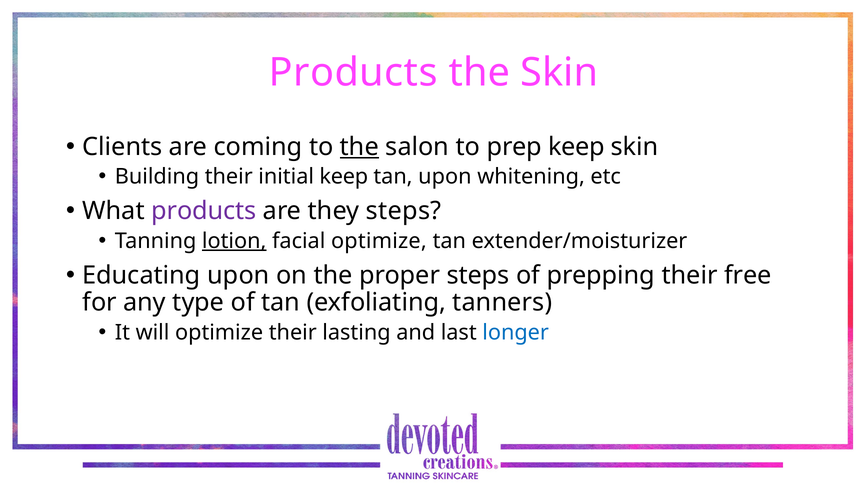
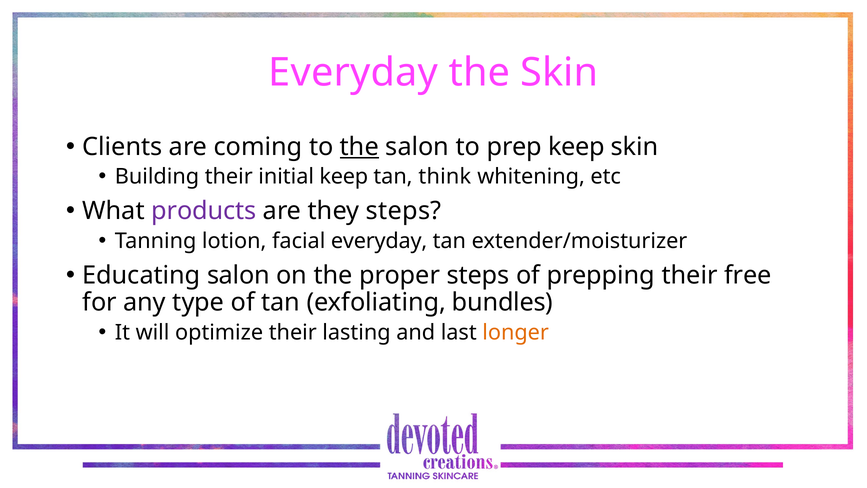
Products: Products -> Everyday (353, 73)
tan upon: upon -> think (445, 176)
lotion underline: present -> none (234, 241)
facial optimize: optimize -> everyday (379, 241)
Educating upon: upon -> salon (239, 275)
tanners: tanners -> bundles (503, 302)
longer colour: blue -> orange (516, 332)
